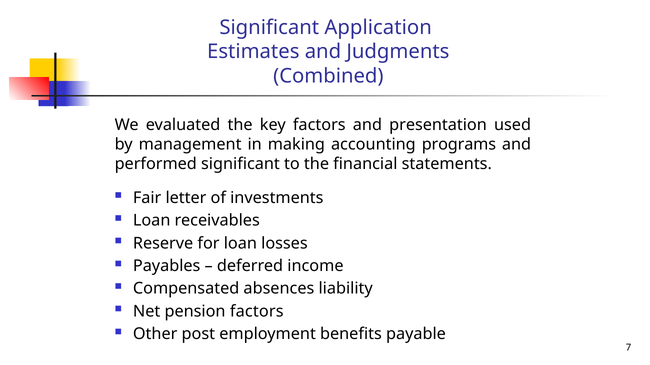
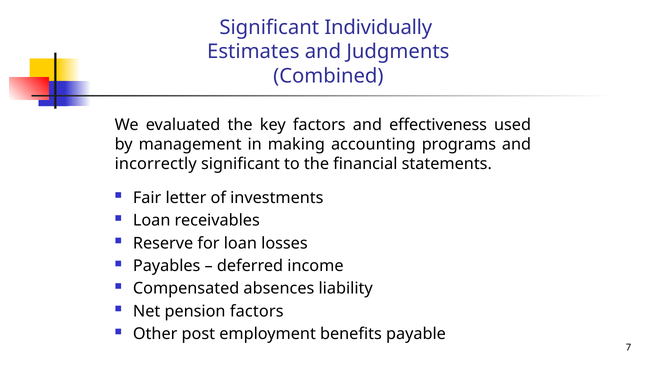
Application: Application -> Individually (378, 27)
presentation: presentation -> effectiveness (438, 125)
performed: performed -> incorrectly (156, 164)
